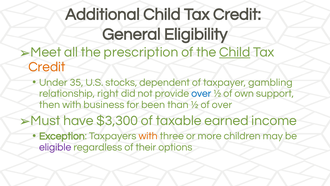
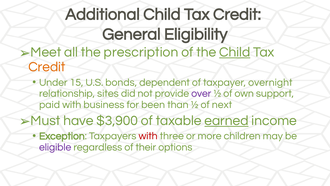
35: 35 -> 15 (76, 82)
stocks: stocks -> bonds (121, 82)
gambling: gambling -> overnight (270, 82)
right: right -> sites (108, 93)
over colour: blue -> purple (201, 93)
then: then -> paid (50, 105)
of over: over -> next (222, 105)
$3,300: $3,300 -> $3,900 (117, 120)
earned underline: none -> present (226, 120)
with colour: orange -> red (148, 136)
